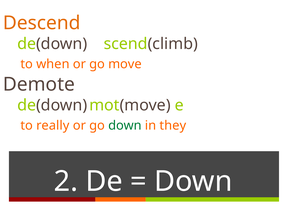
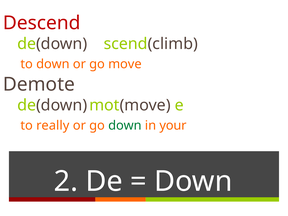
Descend colour: orange -> red (42, 23)
to when: when -> down (53, 64)
they: they -> your (173, 125)
